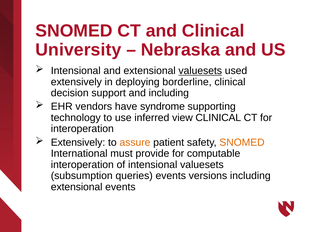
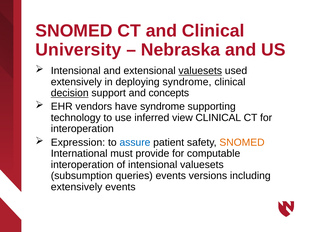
deploying borderline: borderline -> syndrome (187, 82)
decision underline: none -> present (70, 93)
and including: including -> concepts (169, 93)
Extensively: Extensively -> Expression (78, 142)
assure colour: orange -> blue (135, 142)
extensional: extensional -> extensively (77, 187)
